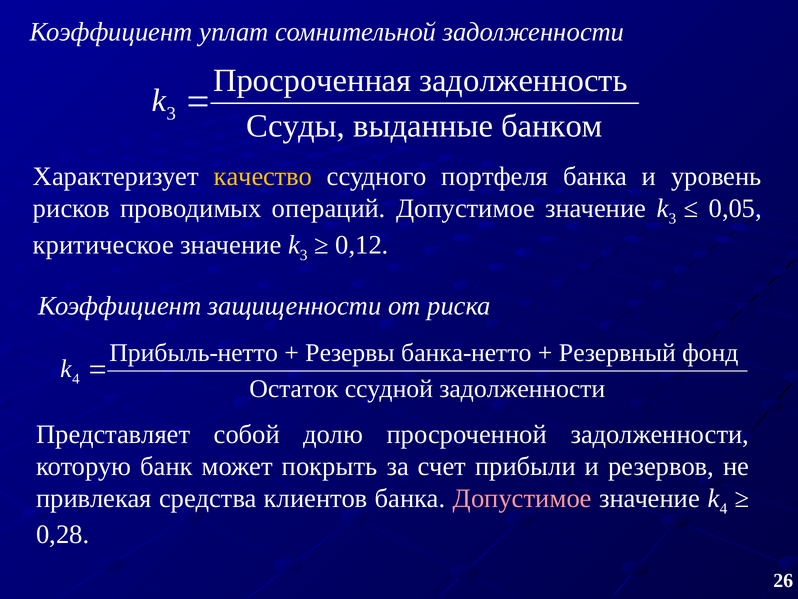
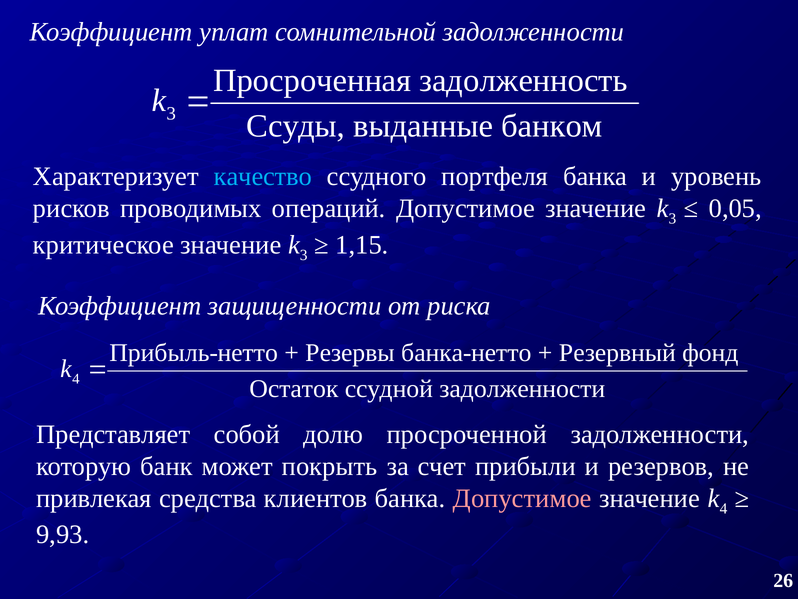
качество colour: yellow -> light blue (263, 176)
0,12: 0,12 -> 1,15 (362, 245)
0,28: 0,28 -> 9,93 (63, 534)
